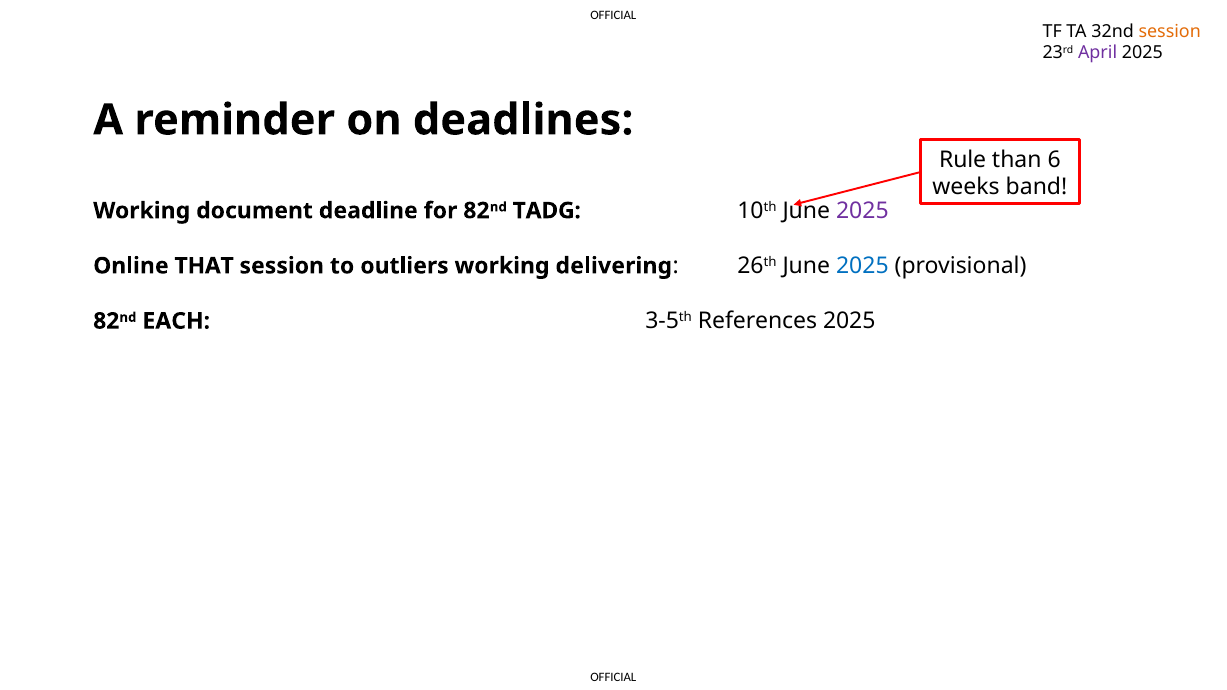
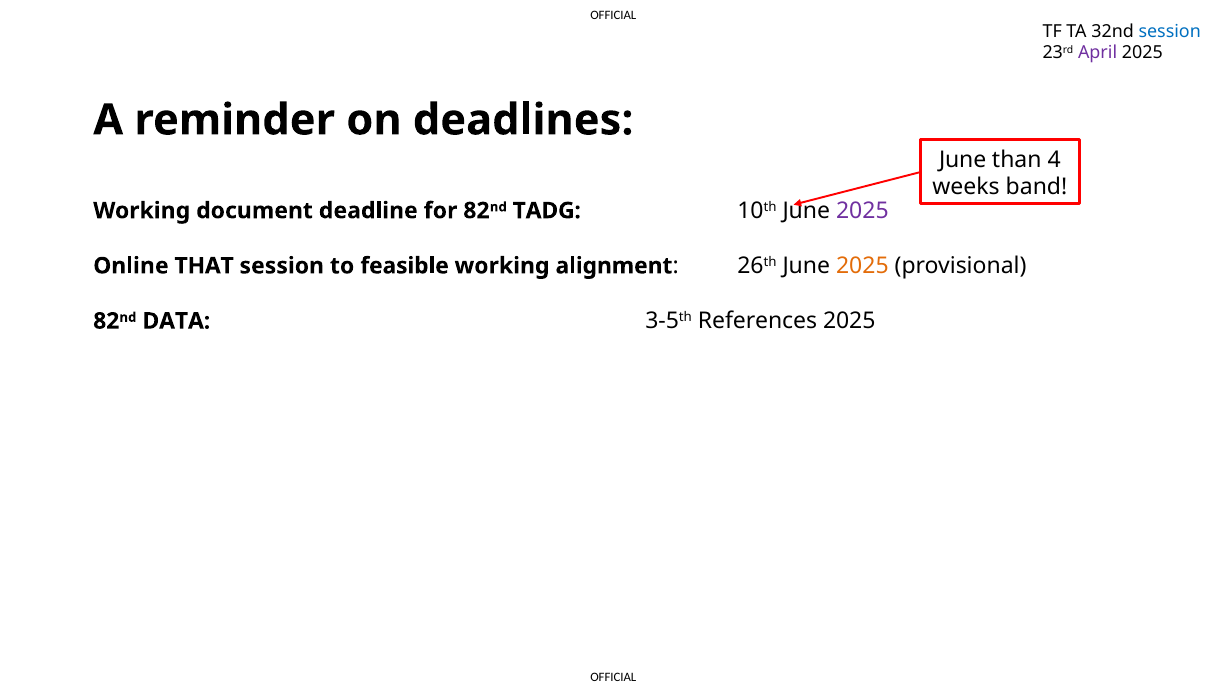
session colour: orange -> blue (1170, 32)
Rule: Rule -> June (963, 160)
6: 6 -> 4 (1054, 160)
outliers: outliers -> feasible (405, 266)
delivering: delivering -> alignment (614, 266)
2025 colour: blue -> orange (862, 266)
EACH: EACH -> DATA (176, 321)
